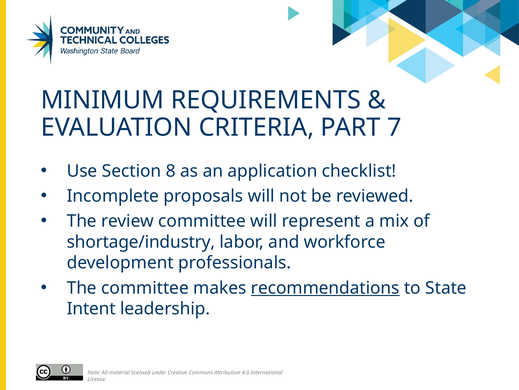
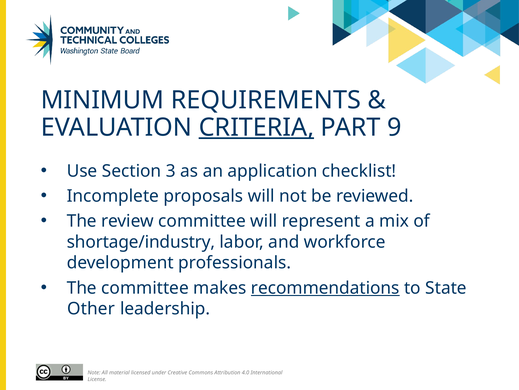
CRITERIA underline: none -> present (256, 127)
7: 7 -> 9 (394, 127)
8: 8 -> 3 (171, 171)
Intent: Intent -> Other (91, 308)
